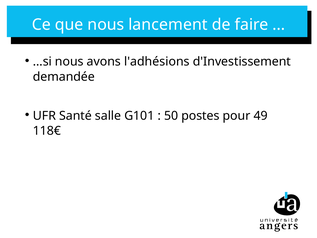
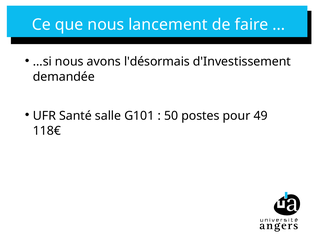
l'adhésions: l'adhésions -> l'désormais (157, 62)
